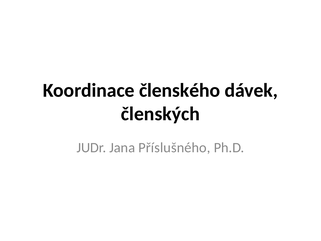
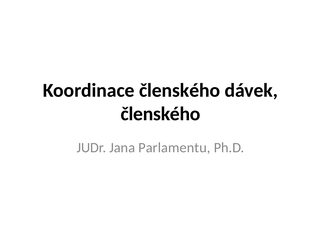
členských: členských -> členského (161, 114)
Příslušného: Příslušného -> Parlamentu (174, 148)
